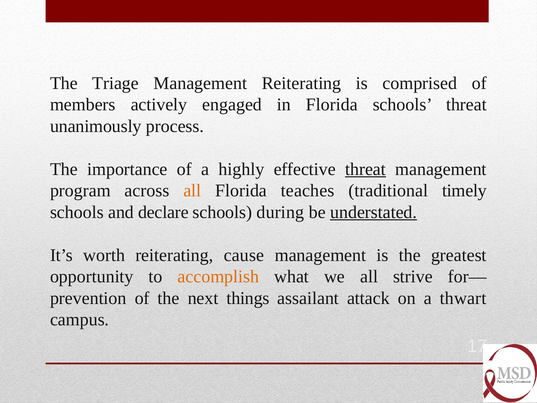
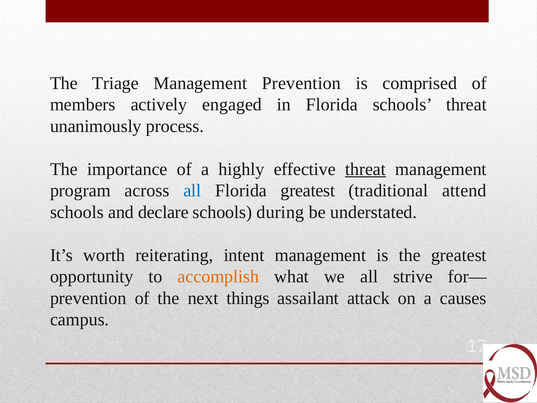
Management Reiterating: Reiterating -> Prevention (301, 83)
all colour: orange -> blue (192, 191)
Florida teaches: teaches -> greatest (308, 191)
timely: timely -> attend (464, 191)
understated underline: present -> none (374, 212)
cause: cause -> intent (244, 255)
thwart: thwart -> causes (463, 298)
